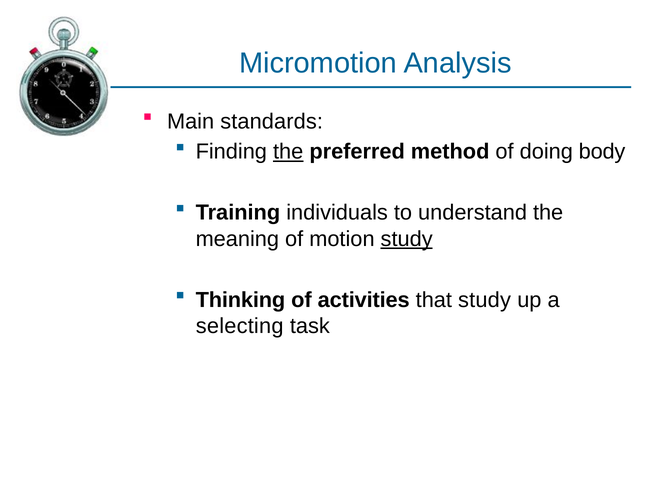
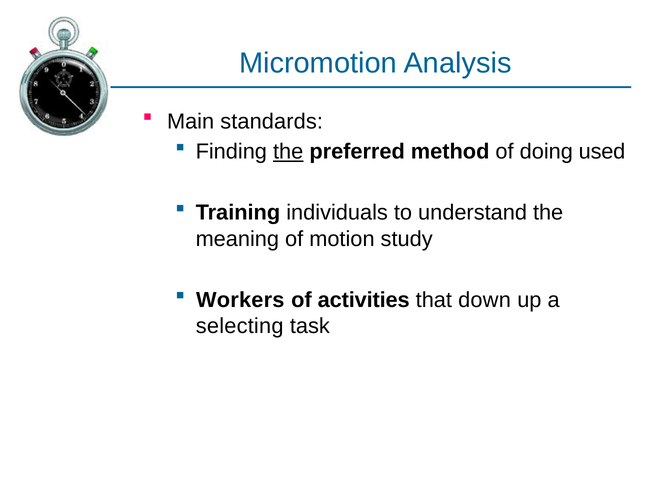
body: body -> used (602, 152)
study underline: present -> none (407, 239)
Thinking: Thinking -> Workers (240, 300)
that study: study -> down (485, 300)
